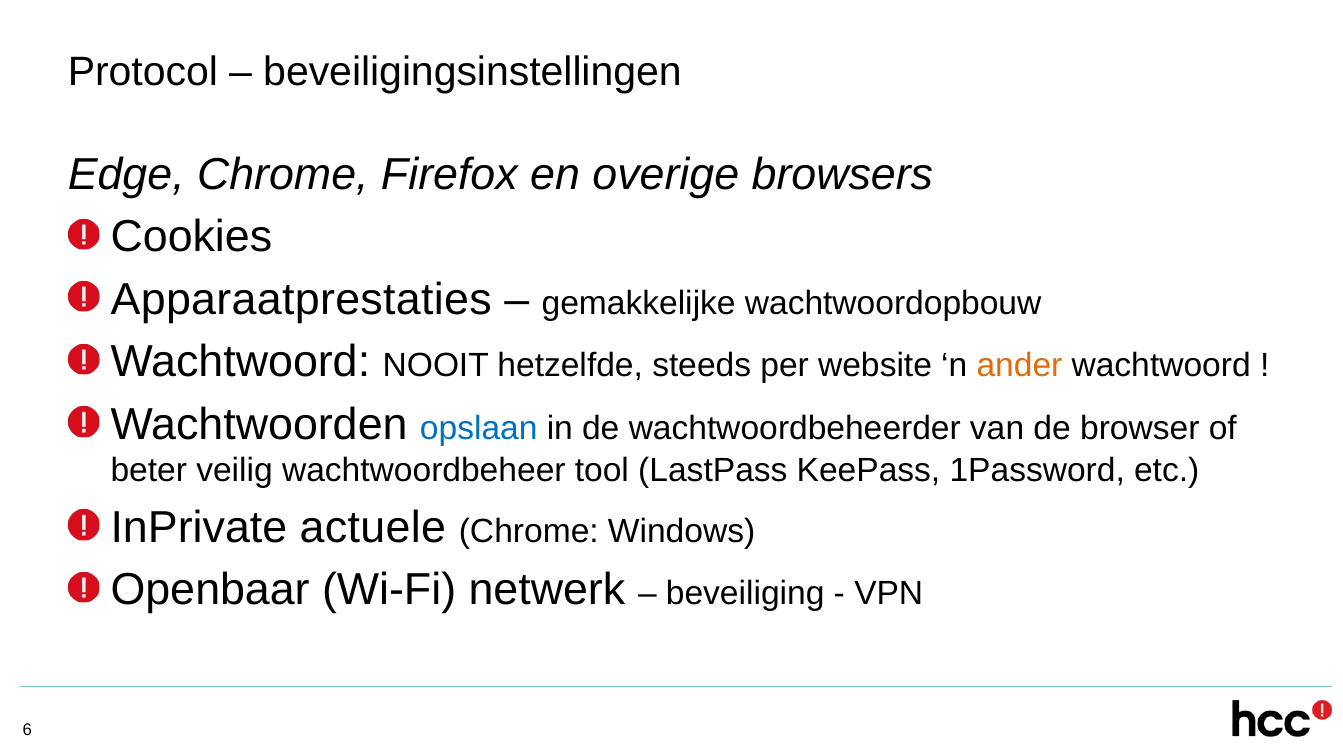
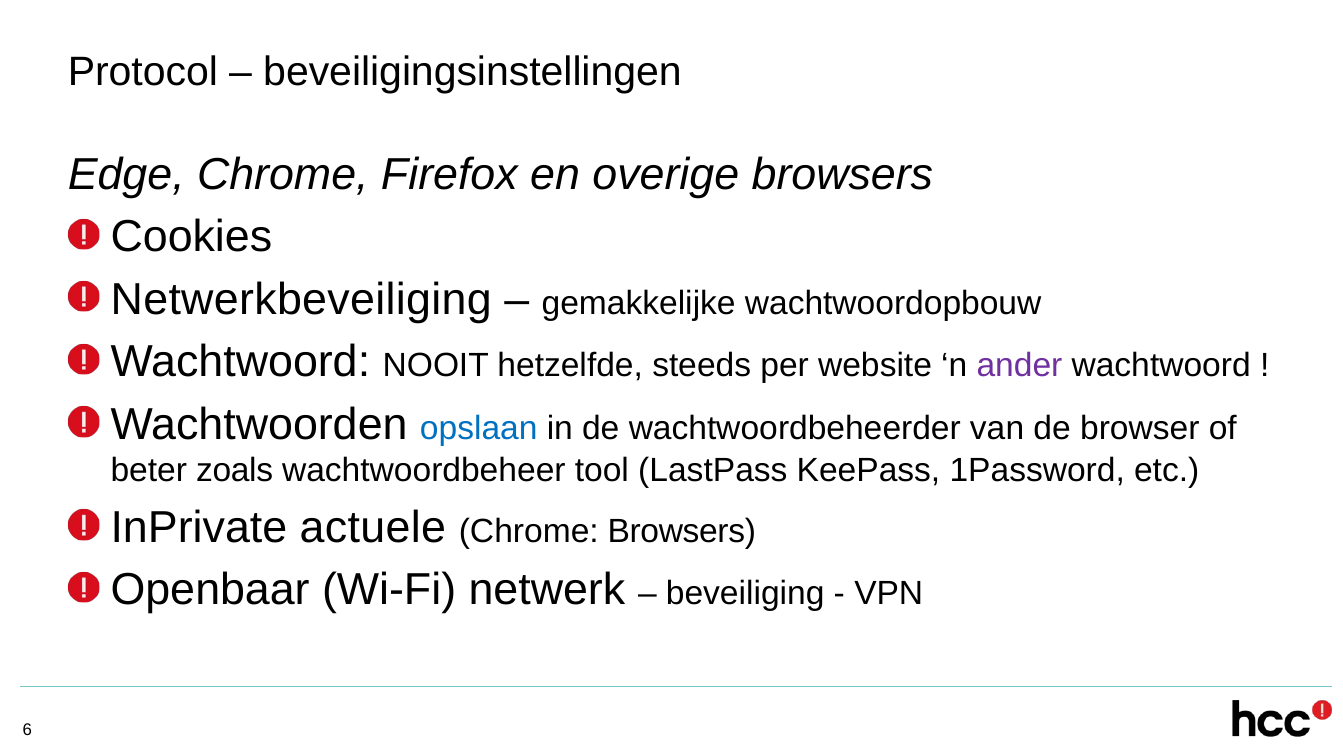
Apparaatprestaties: Apparaatprestaties -> Netwerkbeveiliging (301, 300)
ander colour: orange -> purple (1019, 366)
veilig: veilig -> zoals (235, 471)
Chrome Windows: Windows -> Browsers (682, 532)
